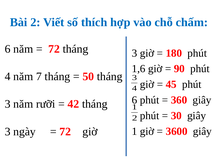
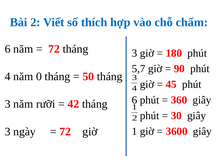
1,6: 1,6 -> 5,7 (139, 69)
7: 7 -> 0 (39, 77)
